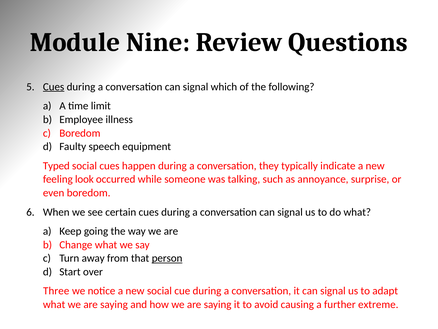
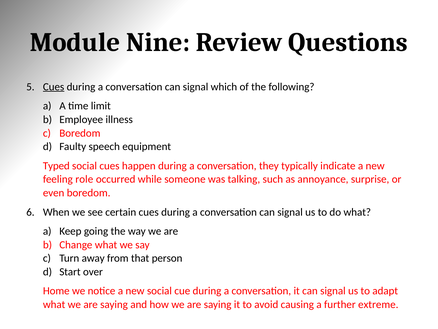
look: look -> role (84, 179)
person underline: present -> none (167, 258)
Three: Three -> Home (56, 291)
